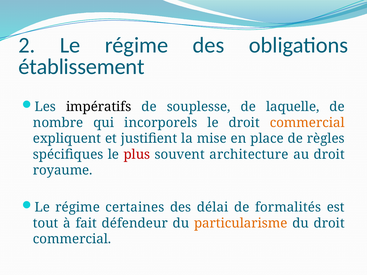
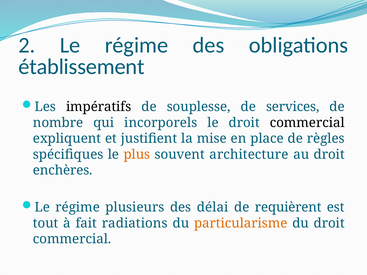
laquelle: laquelle -> services (293, 107)
commercial colour: orange -> black (307, 123)
plus colour: red -> orange (137, 155)
royaume: royaume -> enchères (63, 170)
certaines: certaines -> plusieurs (135, 208)
formalités: formalités -> requièrent (288, 208)
défendeur: défendeur -> radiations (135, 223)
